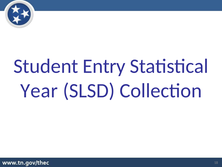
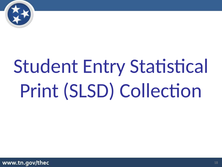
Year: Year -> Print (39, 90)
